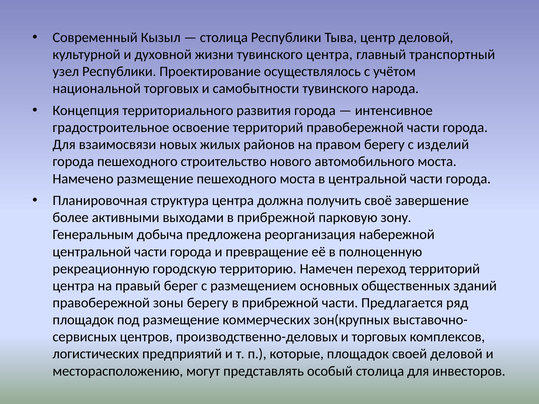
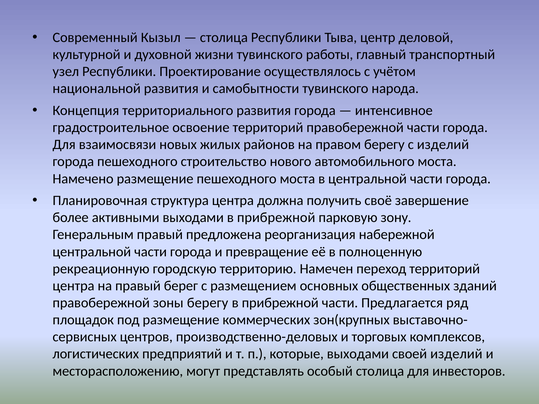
тувинского центра: центра -> работы (330, 55)
национальной торговых: торговых -> развития (171, 89)
Генеральным добыча: добыча -> правый (160, 235)
которые площадок: площадок -> выходами (358, 354)
своей деловой: деловой -> изделий (456, 354)
